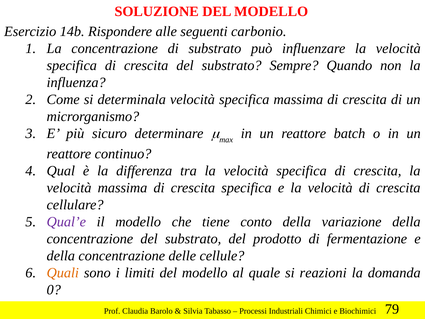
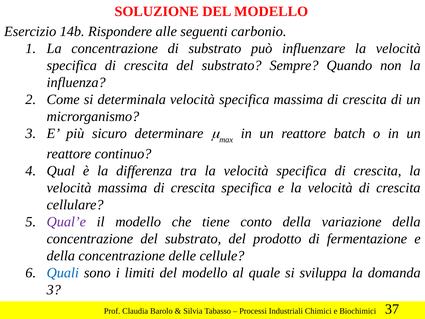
Quali colour: orange -> blue (63, 273)
reazioni: reazioni -> sviluppa (323, 273)
0: 0 -> 3 (54, 290)
79: 79 -> 37 (392, 309)
